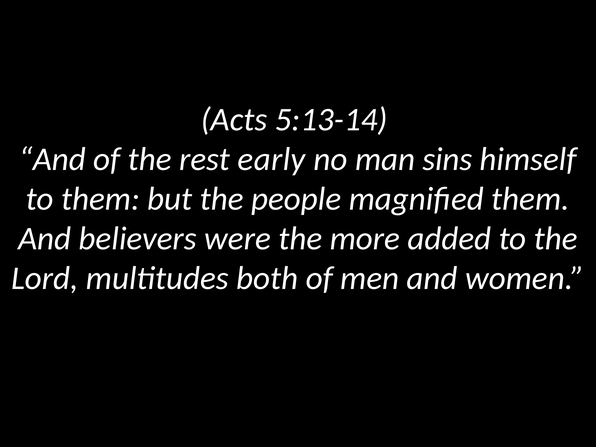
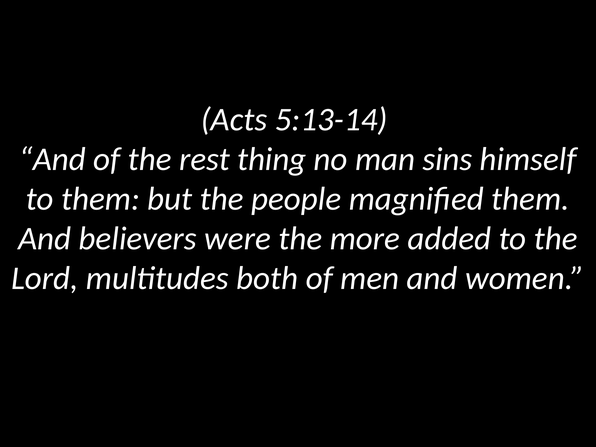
early: early -> thing (272, 159)
